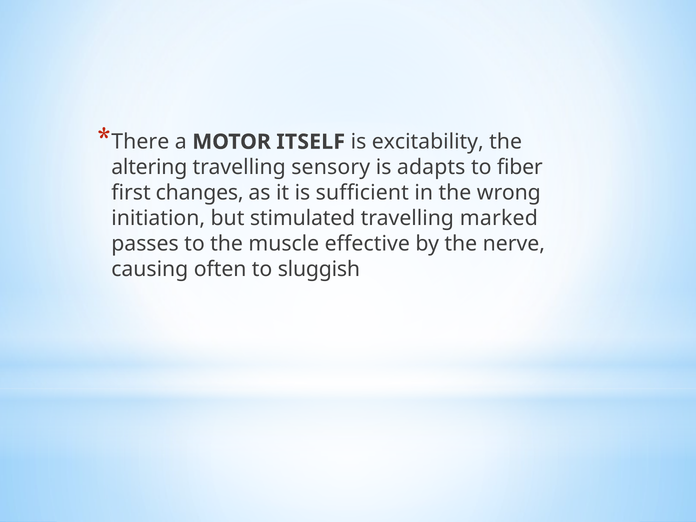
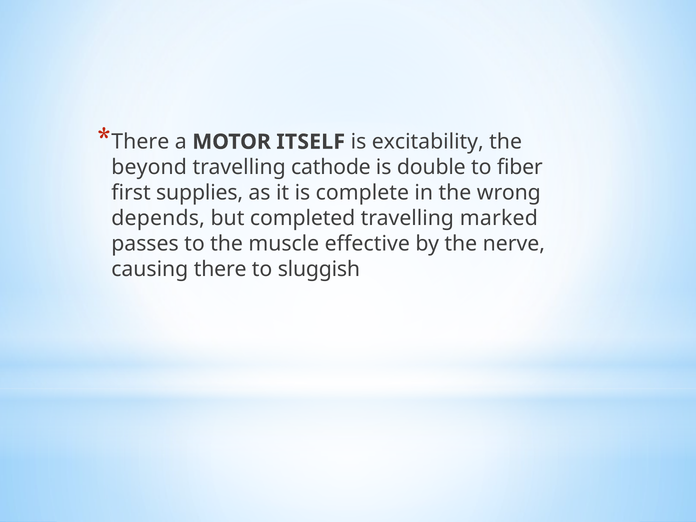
altering: altering -> beyond (149, 167)
sensory: sensory -> cathode (331, 167)
adapts: adapts -> double (431, 167)
changes: changes -> supplies (200, 193)
sufficient: sufficient -> complete (362, 193)
initiation: initiation -> depends (158, 218)
stimulated: stimulated -> completed (303, 218)
causing often: often -> there (220, 269)
